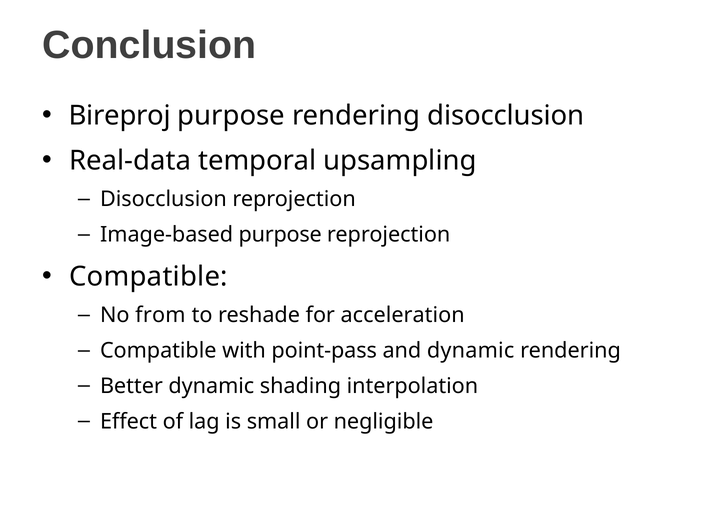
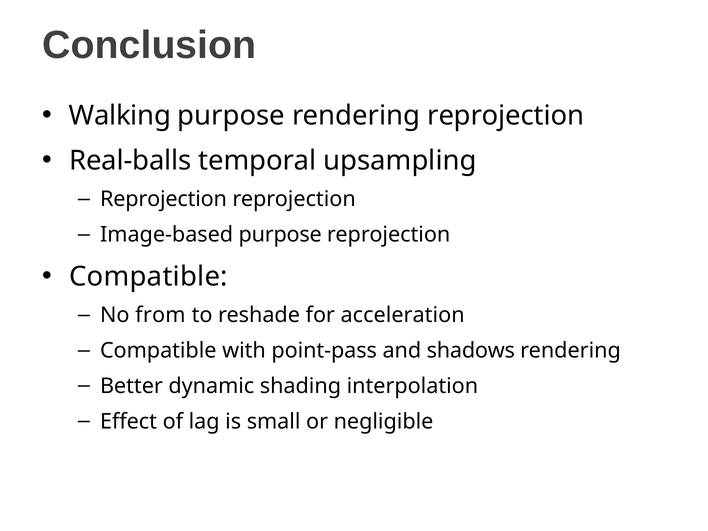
Bireproj: Bireproj -> Walking (120, 116)
rendering disocclusion: disocclusion -> reprojection (506, 116)
Real-data: Real-data -> Real-balls (130, 161)
Disocclusion: Disocclusion -> Reprojection (164, 199)
and dynamic: dynamic -> shadows (471, 351)
